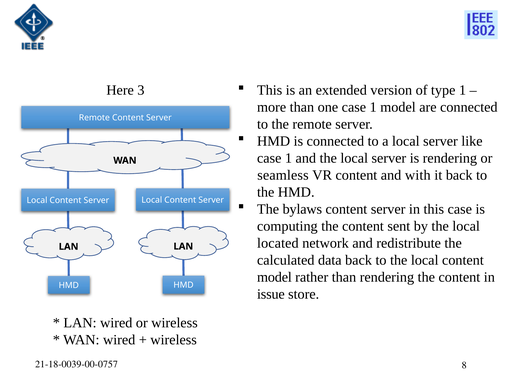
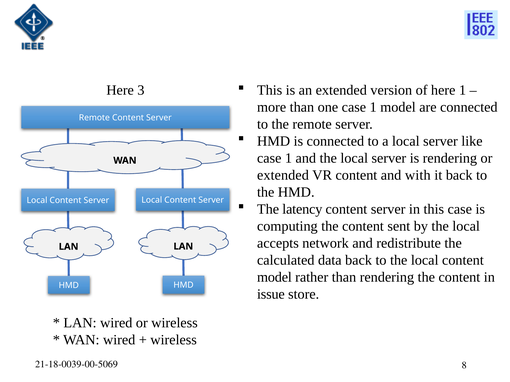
of type: type -> here (443, 90)
seamless: seamless -> extended (283, 175)
bylaws: bylaws -> latency (302, 209)
located: located -> accepts (278, 243)
21-18-0039-00-0757: 21-18-0039-00-0757 -> 21-18-0039-00-5069 (76, 365)
